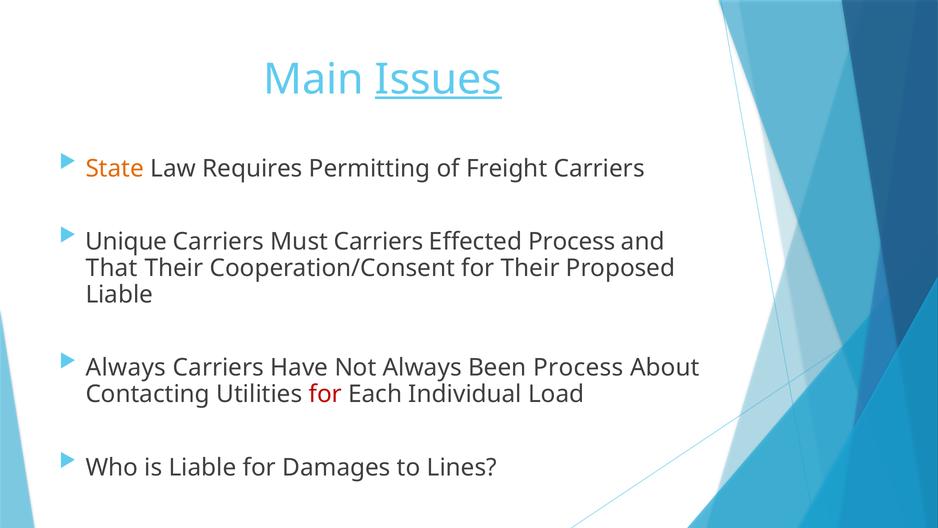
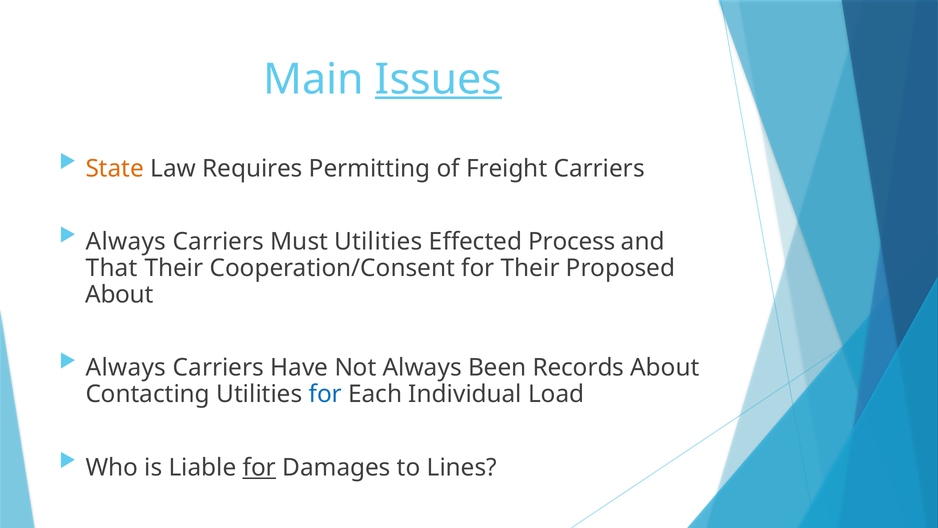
Unique: Unique -> Always (126, 242)
Must Carriers: Carriers -> Utilities (378, 242)
Liable: Liable -> About (119, 294)
Been Process: Process -> Records (578, 368)
for colour: red -> blue (325, 394)
for underline: none -> present (259, 467)
